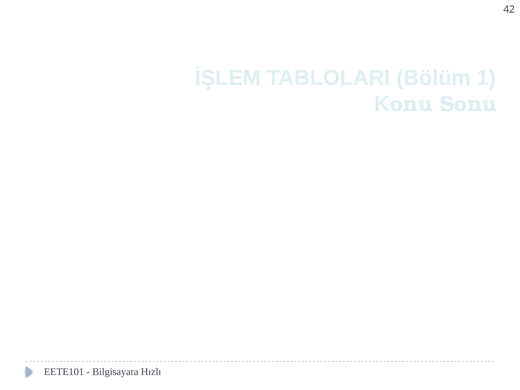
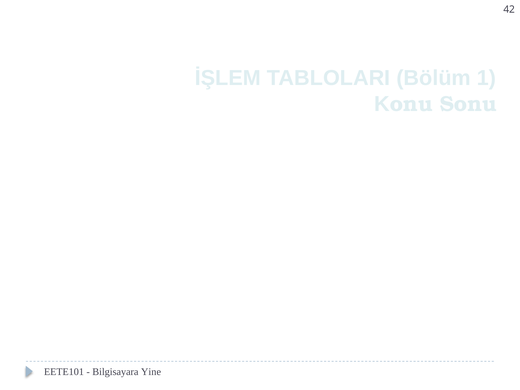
Hızlı: Hızlı -> Yine (151, 372)
